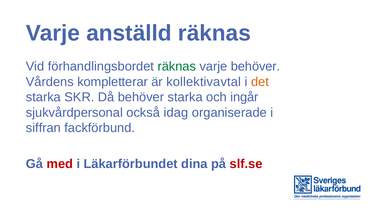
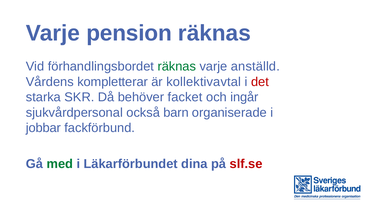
anställd: anställd -> pension (129, 33)
varje behöver: behöver -> anställd (255, 66)
det colour: orange -> red (260, 82)
behöver starka: starka -> facket (185, 97)
idag: idag -> barn (176, 113)
siffran: siffran -> jobbar (43, 128)
med colour: red -> green (60, 164)
